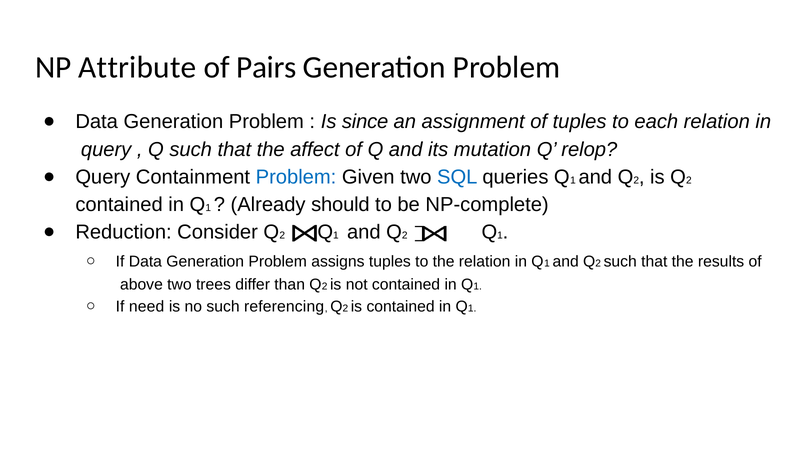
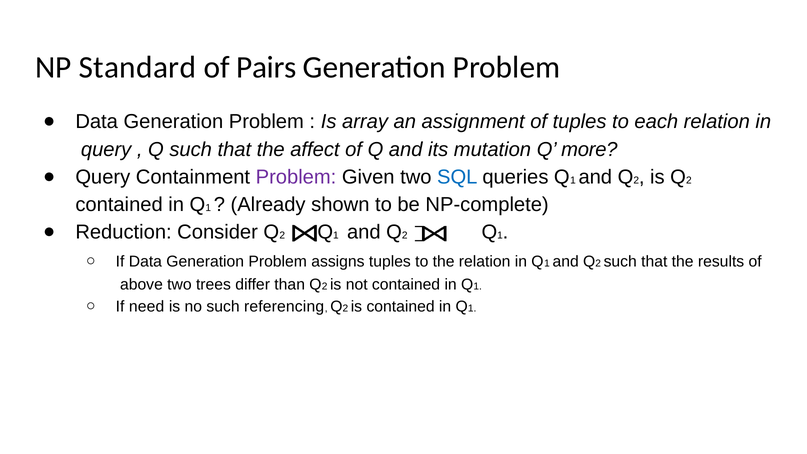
Attribute: Attribute -> Standard (137, 67)
since: since -> array (365, 122)
relop: relop -> more (589, 149)
Problem colour: blue -> purple (296, 177)
should: should -> shown (340, 205)
